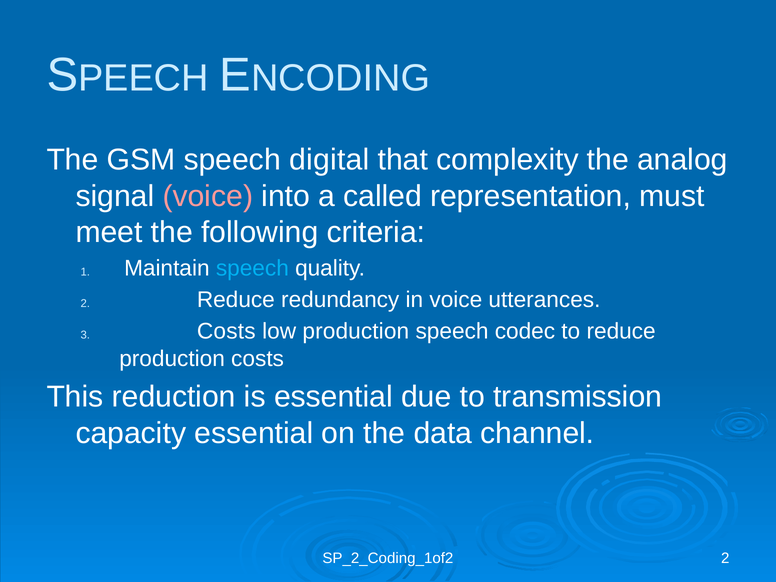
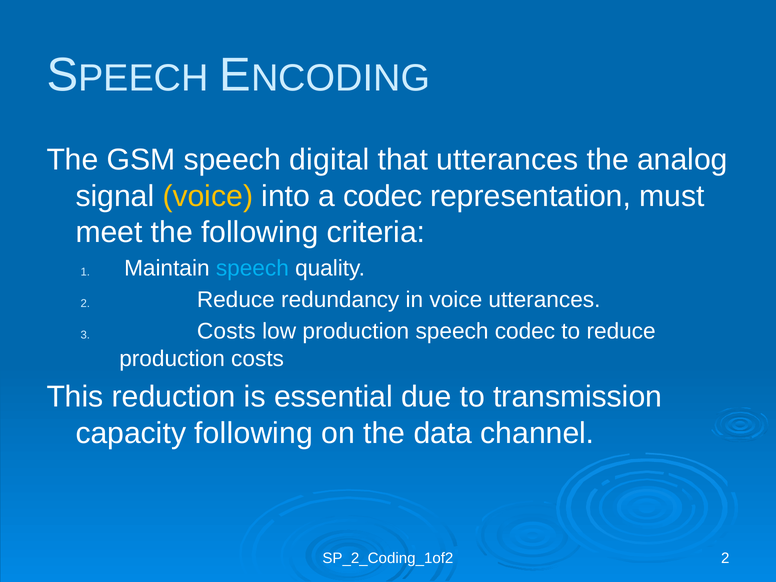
that complexity: complexity -> utterances (507, 160)
voice colour: pink -> yellow (208, 196)
a called: called -> codec (383, 196)
capacity essential: essential -> following (254, 433)
